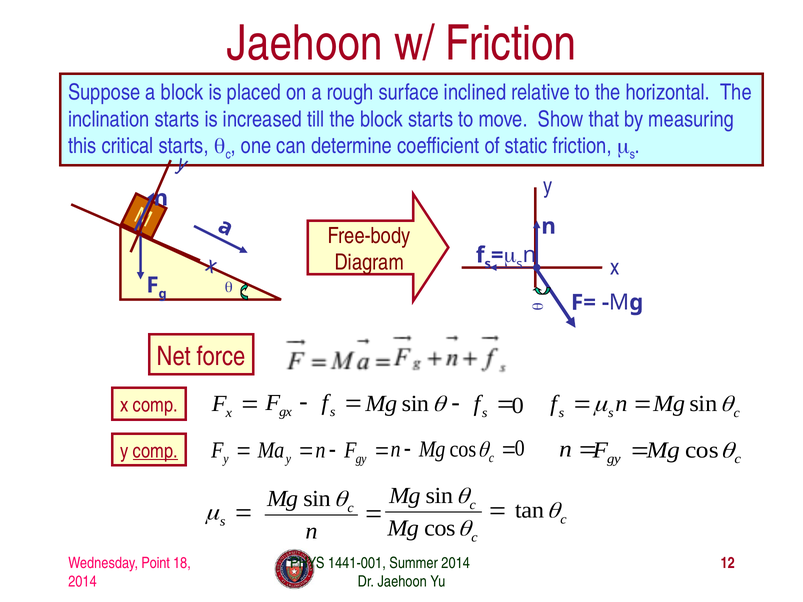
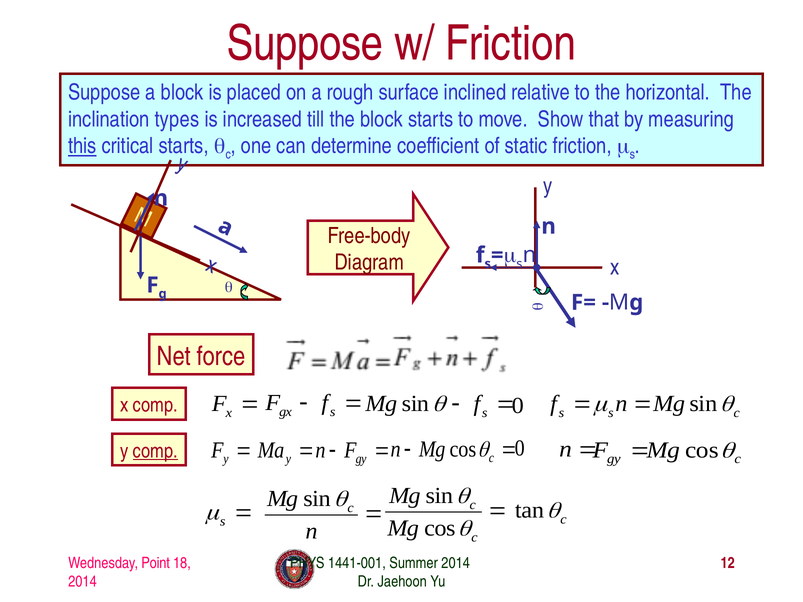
Jaehoon: Jaehoon -> Suppose (305, 44)
inclination starts: starts -> types (177, 119)
this underline: none -> present (82, 146)
